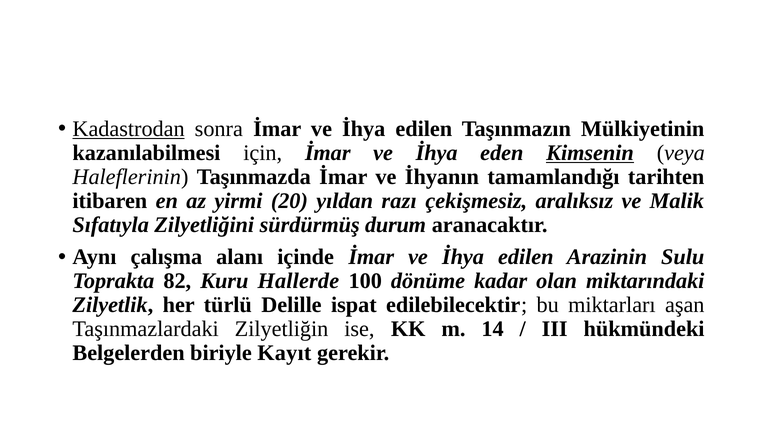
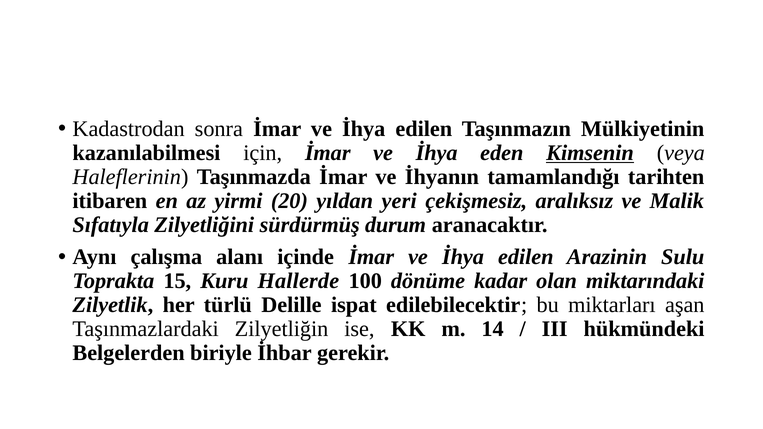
Kadastrodan underline: present -> none (129, 129)
razı: razı -> yeri (399, 201)
82: 82 -> 15 (177, 281)
Kayıt: Kayıt -> İhbar (284, 353)
